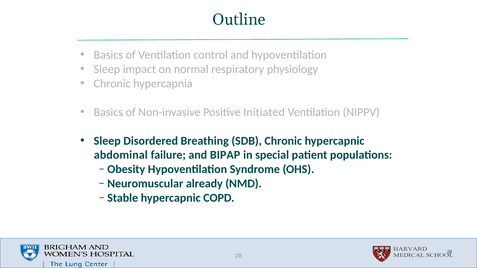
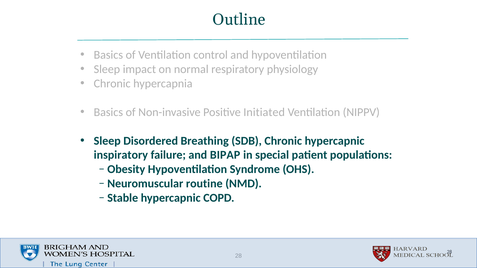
abdominal: abdominal -> inspiratory (121, 155)
already: already -> routine (204, 184)
